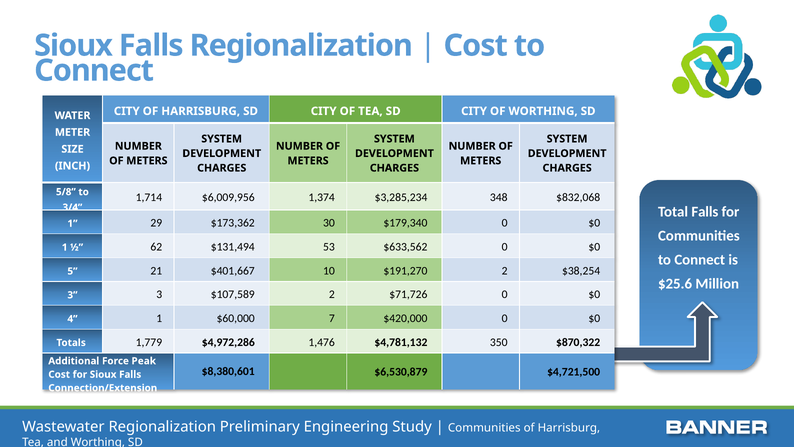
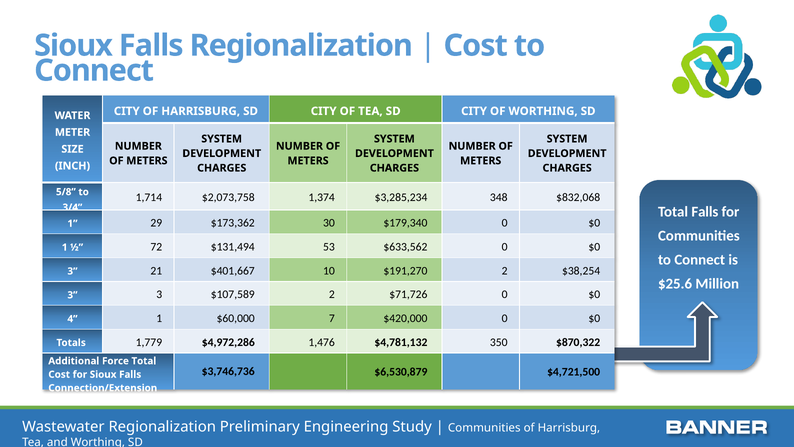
$6,009,956: $6,009,956 -> $2,073,758 (228, 197)
62: 62 -> 72 (156, 247)
5: 5 -> 3 (72, 271)
Force Peak: Peak -> Total (144, 361)
$8,380,601: $8,380,601 -> $3,746,736 (228, 371)
